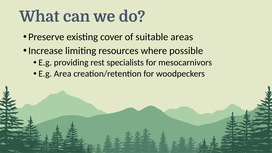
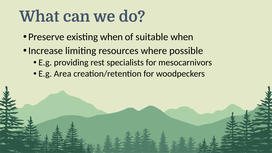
existing cover: cover -> when (111, 37)
suitable areas: areas -> when (182, 37)
